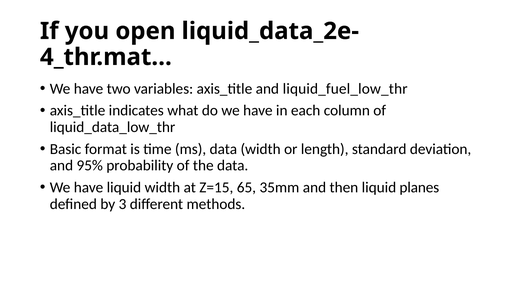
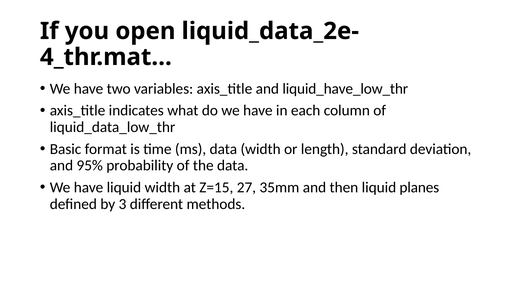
liquid_fuel_low_thr: liquid_fuel_low_thr -> liquid_have_low_thr (345, 89)
65: 65 -> 27 (246, 187)
